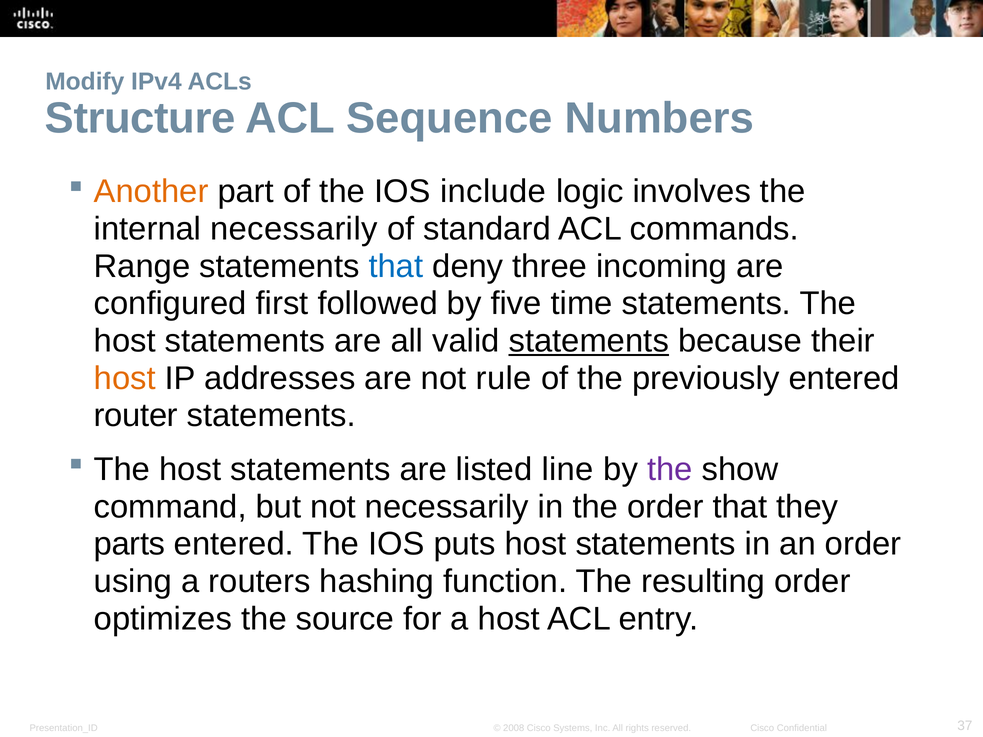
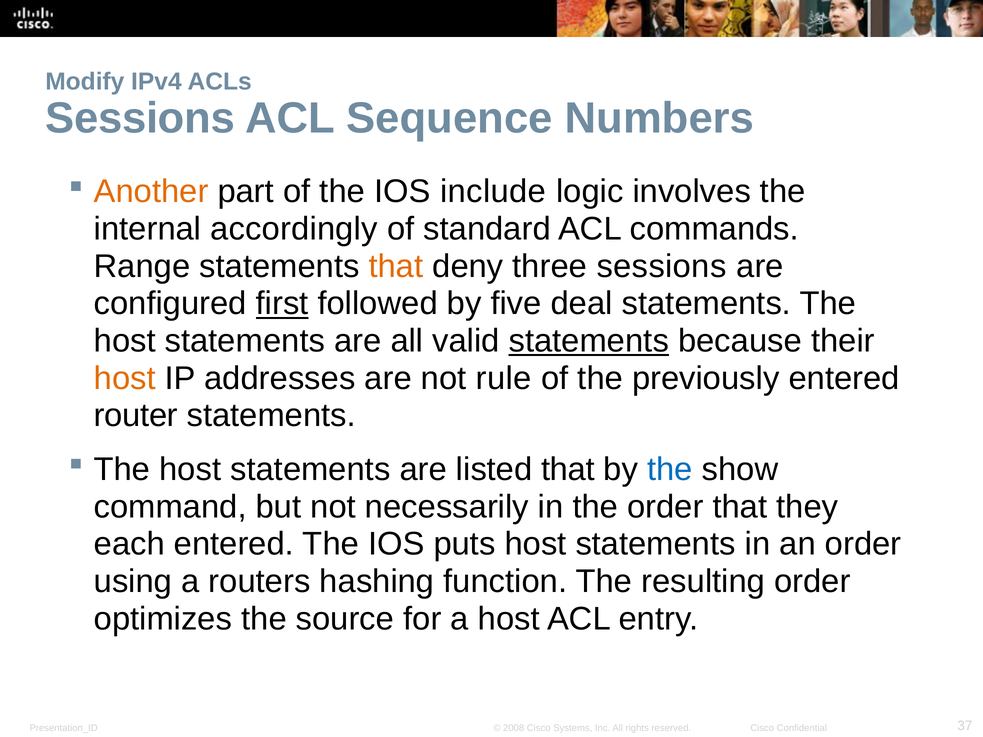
Structure: Structure -> Sessions (140, 118)
internal necessarily: necessarily -> accordingly (294, 229)
that colour: blue -> orange (396, 266)
three incoming: incoming -> sessions (662, 266)
first underline: none -> present (282, 304)
time: time -> deal (582, 304)
listed line: line -> that (568, 470)
the colour: purple -> blue (670, 470)
parts: parts -> each (129, 544)
